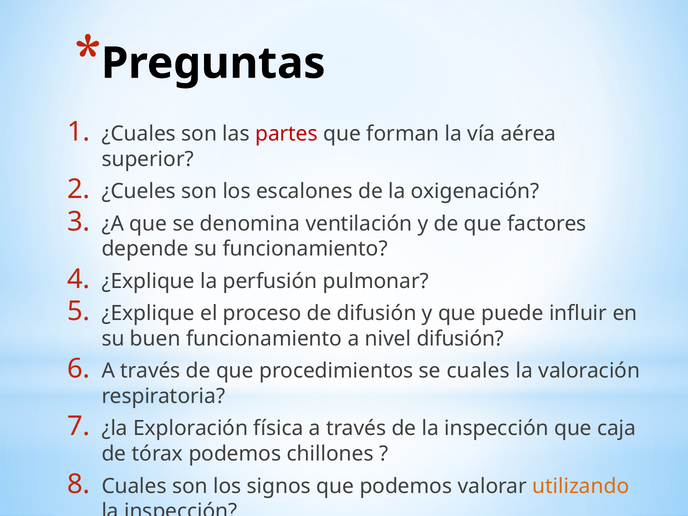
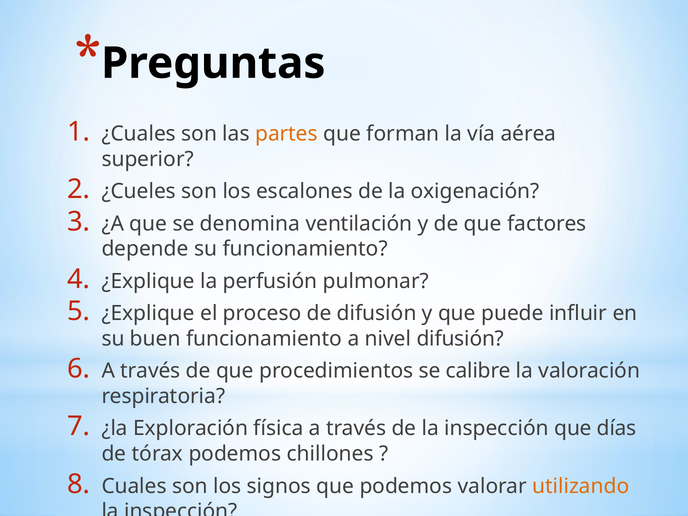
partes colour: red -> orange (286, 134)
se cuales: cuales -> calibre (478, 371)
caja: caja -> días (617, 429)
